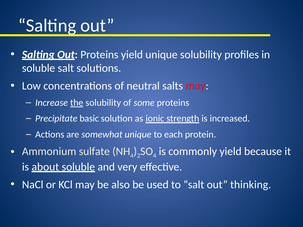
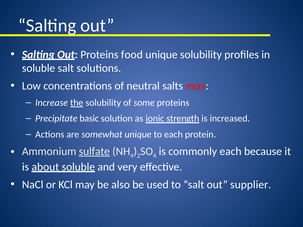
Proteins yield: yield -> food (132, 55)
sulfate underline: none -> present (94, 151)
commonly yield: yield -> each (231, 151)
thinking: thinking -> supplier (251, 185)
